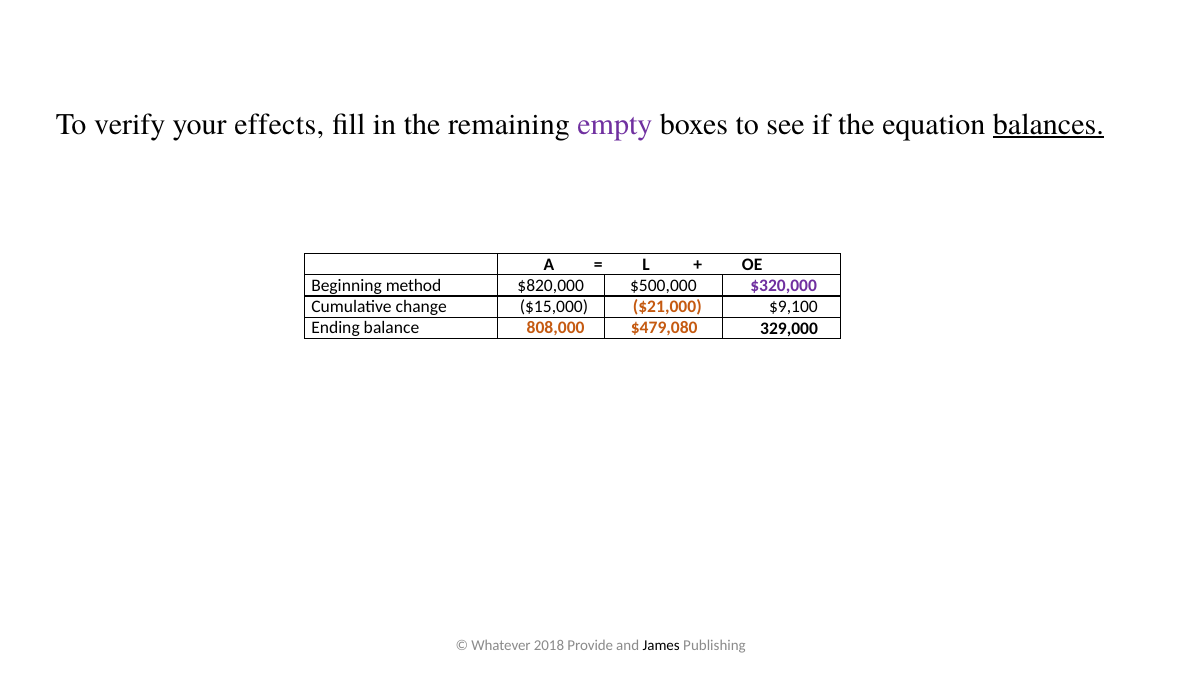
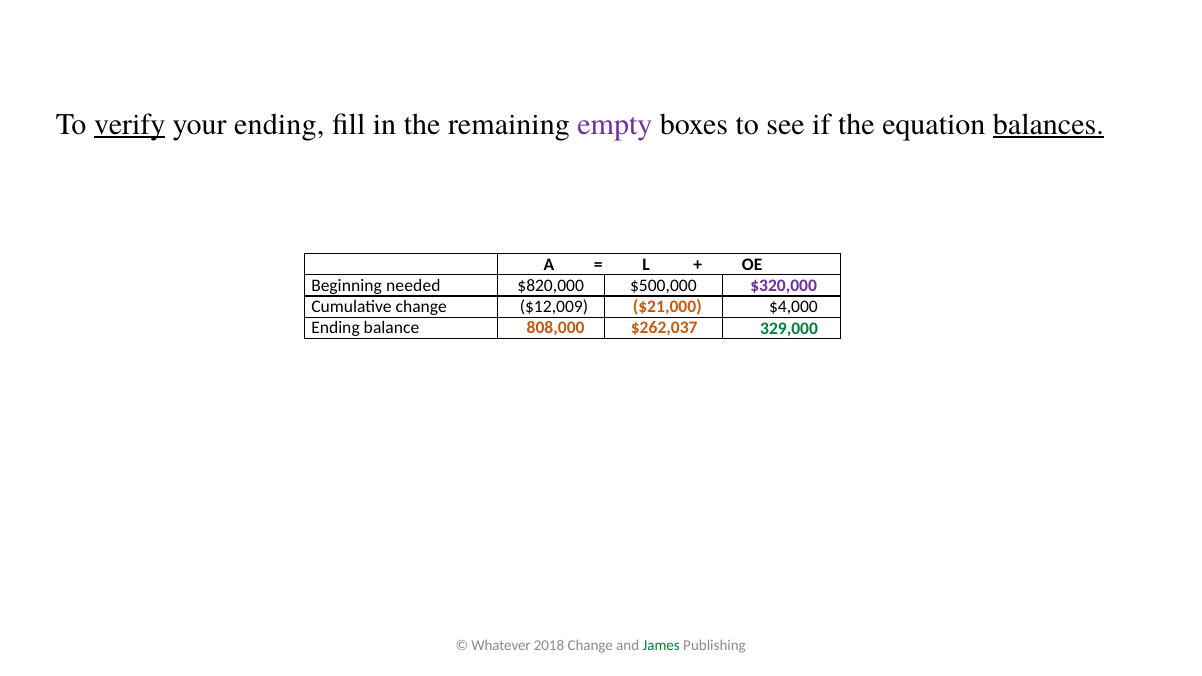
verify underline: none -> present (130, 124)
your effects: effects -> ending (279, 124)
method: method -> needed (413, 286)
$15,000: $15,000 -> $12,009 (554, 307)
$9,100: $9,100 -> $4,000 (793, 307)
329,000 colour: black -> green (789, 329)
$479,080: $479,080 -> $262,037 (664, 328)
2018 Provide: Provide -> Change (590, 646)
James colour: black -> green (661, 646)
